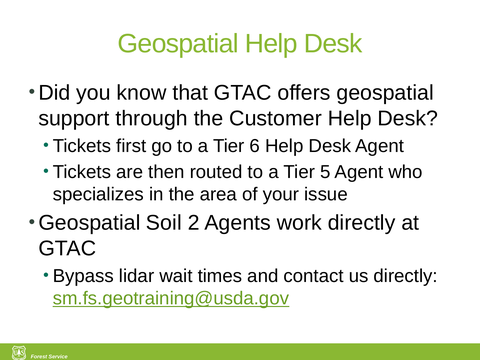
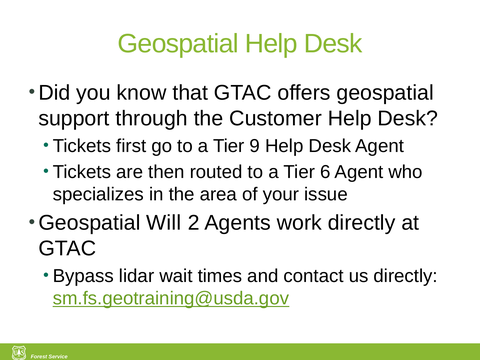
6: 6 -> 9 (255, 146)
5: 5 -> 6 (325, 172)
Soil: Soil -> Will (164, 223)
